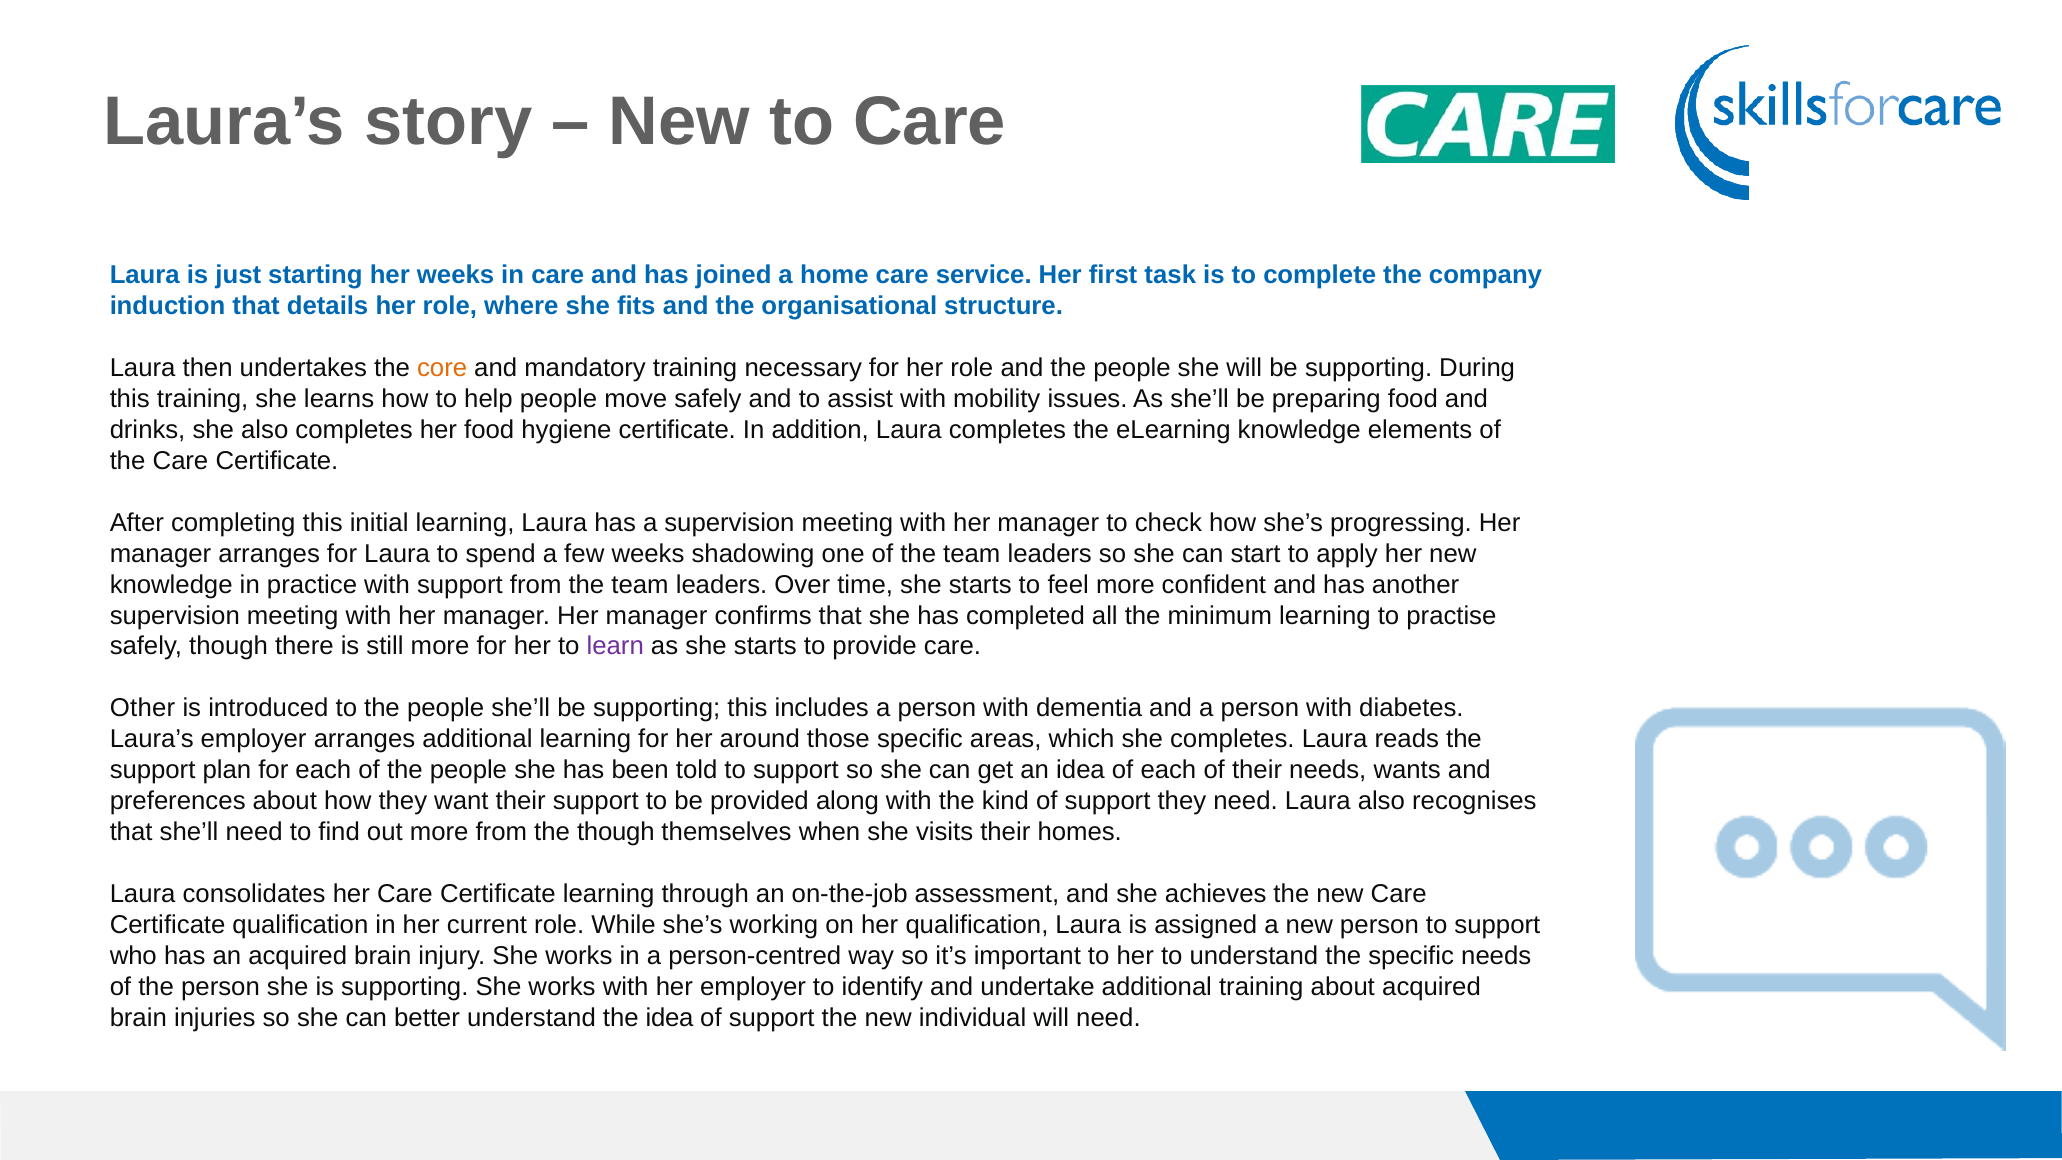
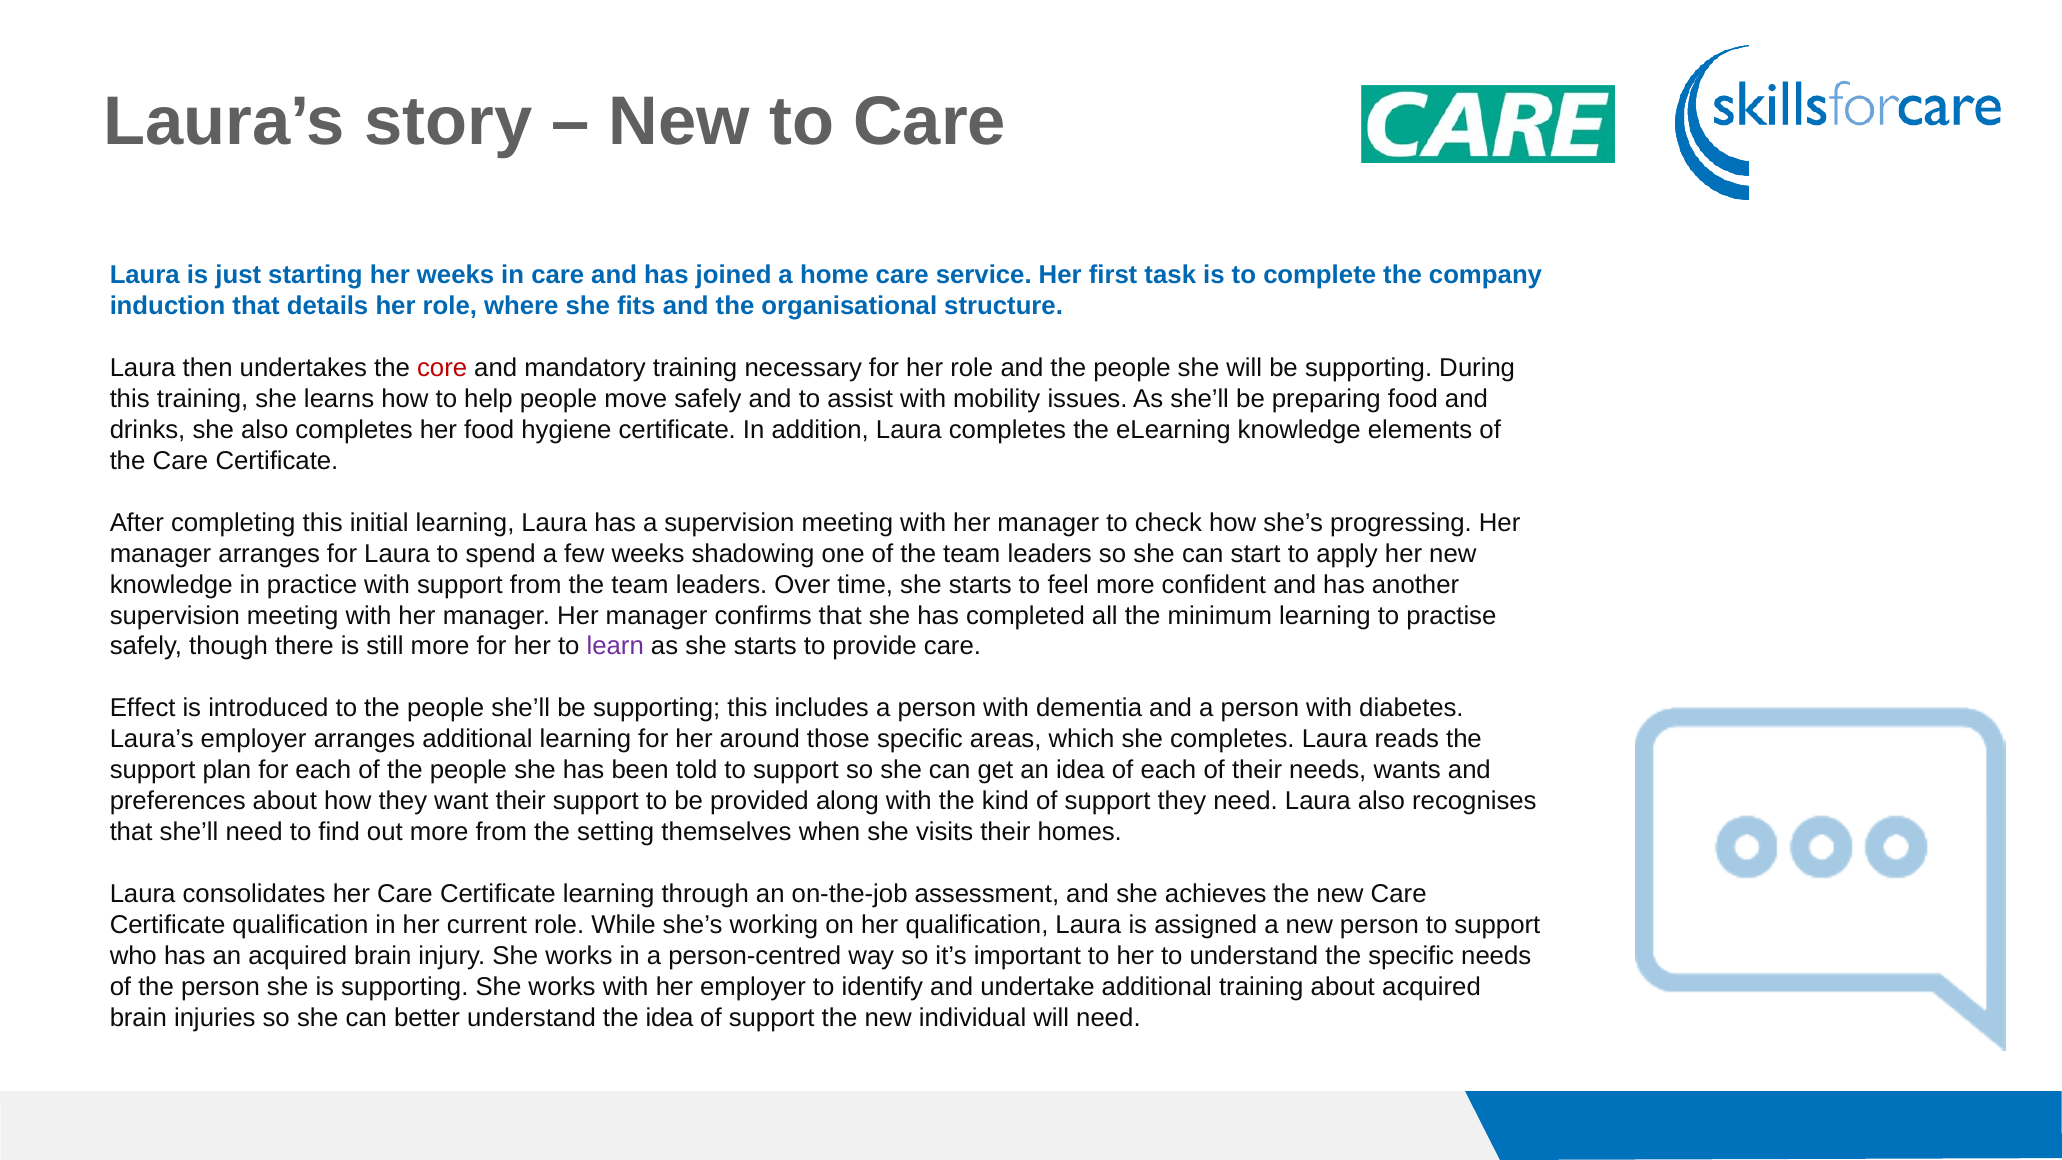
core colour: orange -> red (442, 368)
Other: Other -> Effect (143, 708)
the though: though -> setting (616, 832)
